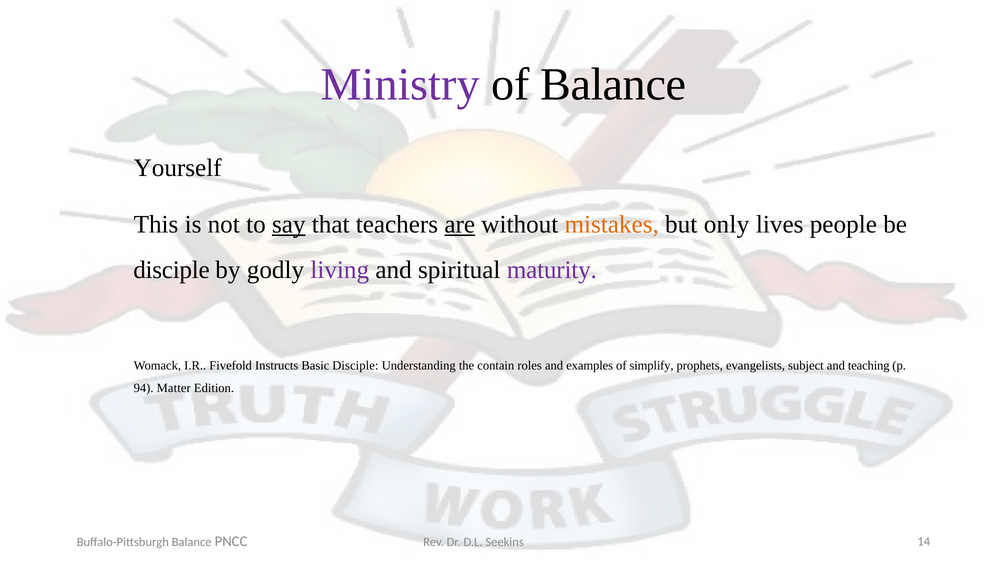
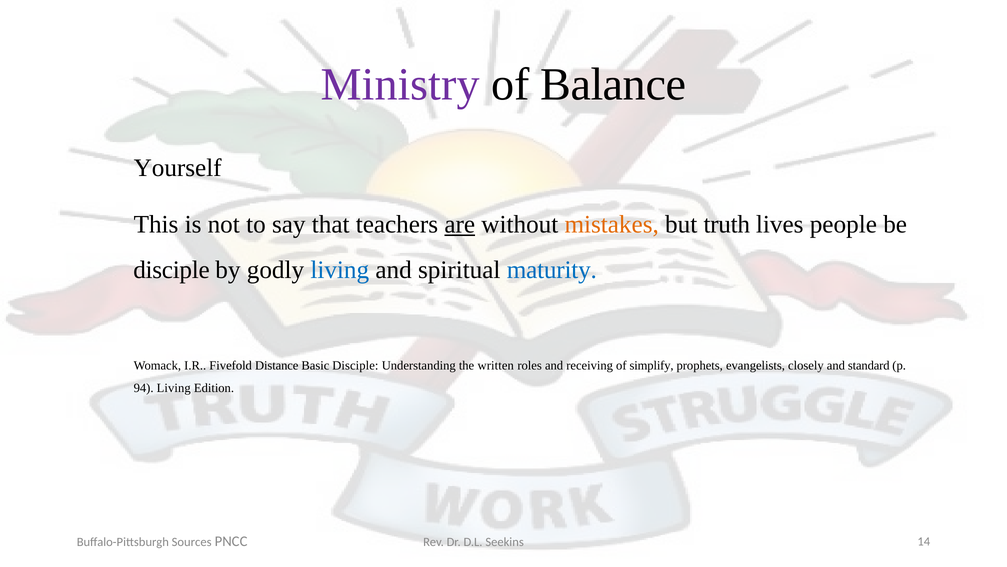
say underline: present -> none (289, 224)
only: only -> truth (727, 224)
living colour: purple -> blue (340, 270)
maturity colour: purple -> blue (552, 270)
Instructs: Instructs -> Distance (277, 365)
contain: contain -> written (496, 365)
examples: examples -> receiving (590, 365)
subject: subject -> closely (806, 365)
teaching: teaching -> standard (869, 365)
94 Matter: Matter -> Living (174, 388)
Buffalo-Pittsburgh Balance: Balance -> Sources (192, 542)
